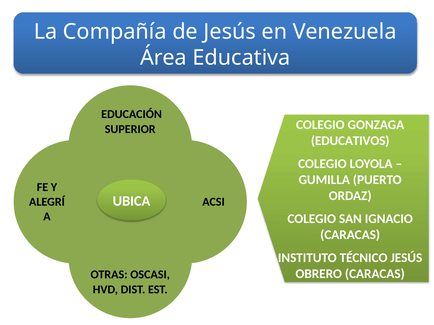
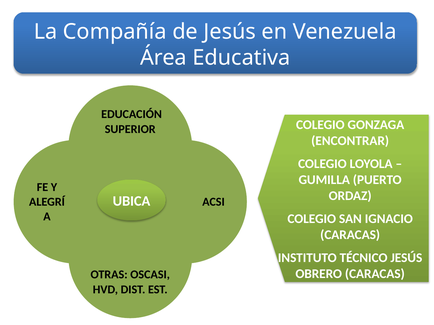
EDUCATIVOS: EDUCATIVOS -> ENCONTRAR (350, 141)
